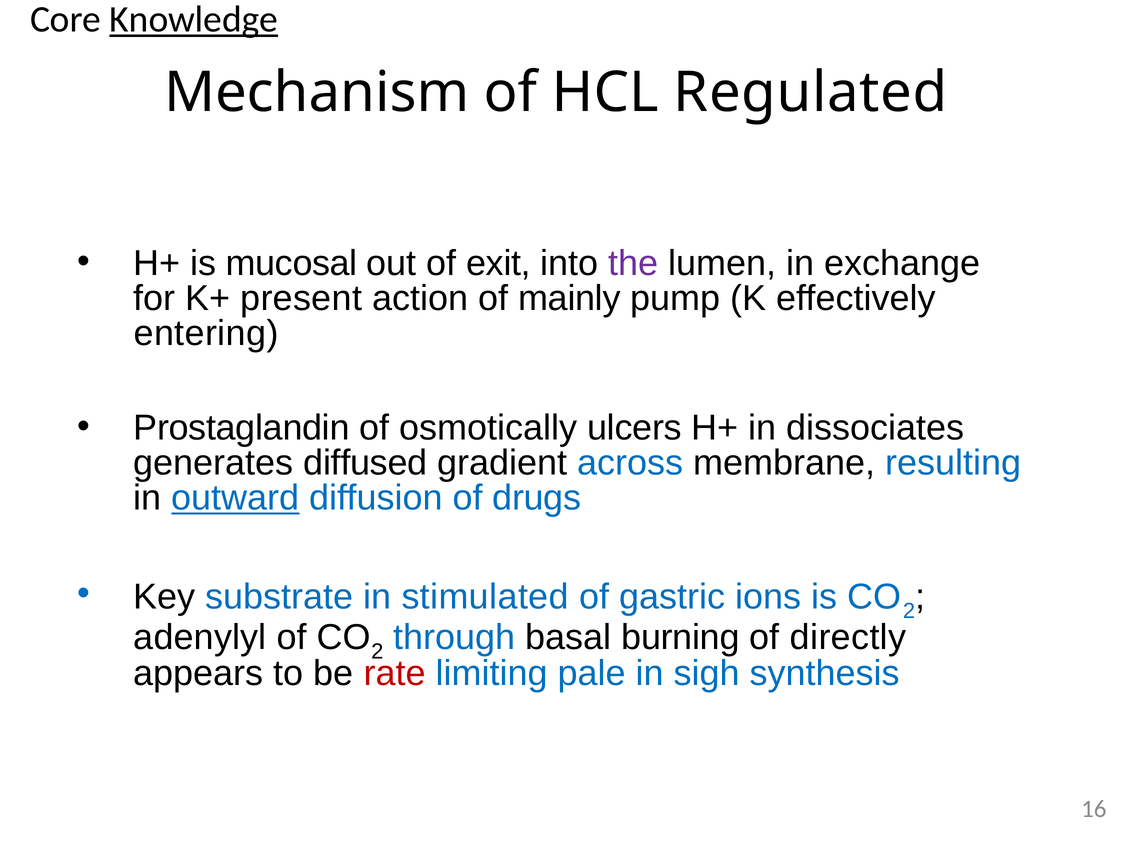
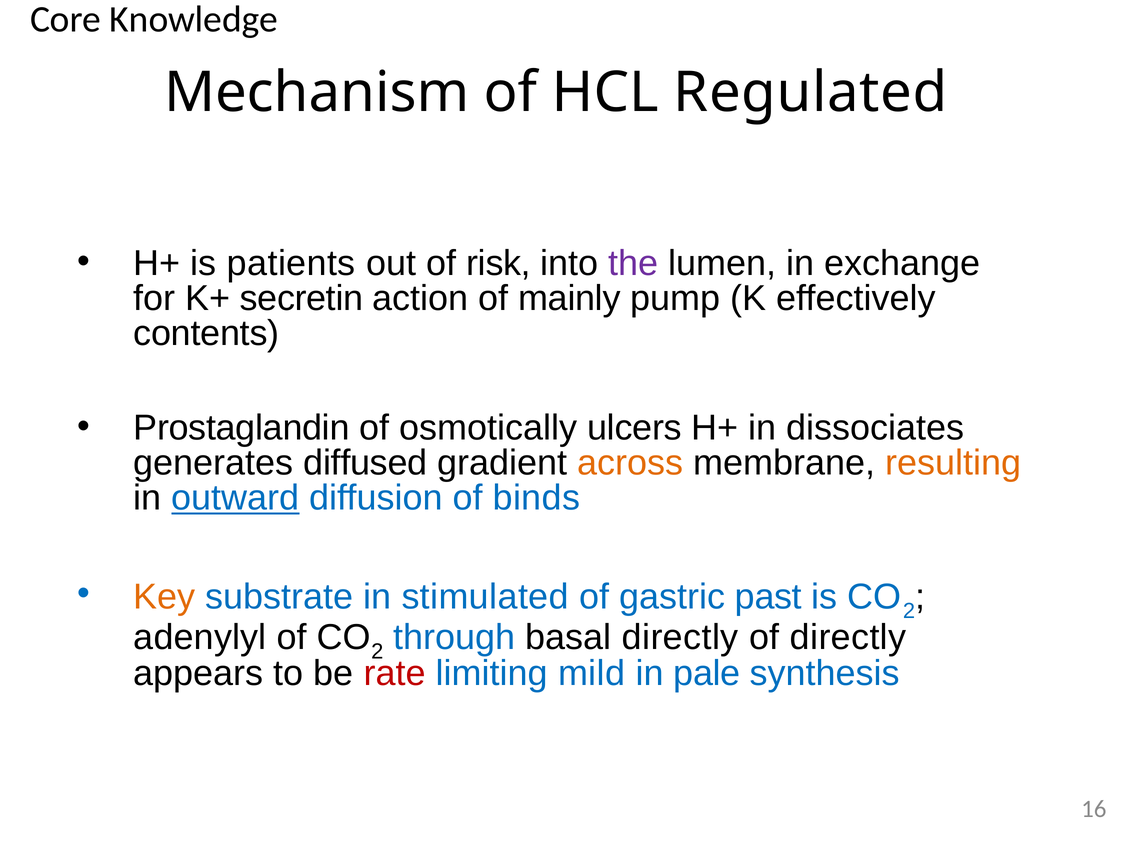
Knowledge underline: present -> none (194, 20)
mucosal: mucosal -> patients (291, 263)
exit: exit -> risk (499, 263)
present: present -> secretin (301, 298)
entering: entering -> contents (206, 333)
across colour: blue -> orange (630, 463)
resulting colour: blue -> orange (953, 463)
drugs: drugs -> binds (536, 498)
Key colour: black -> orange (164, 597)
ions: ions -> past (768, 597)
basal burning: burning -> directly (680, 638)
pale: pale -> mild (592, 674)
sigh: sigh -> pale (707, 674)
